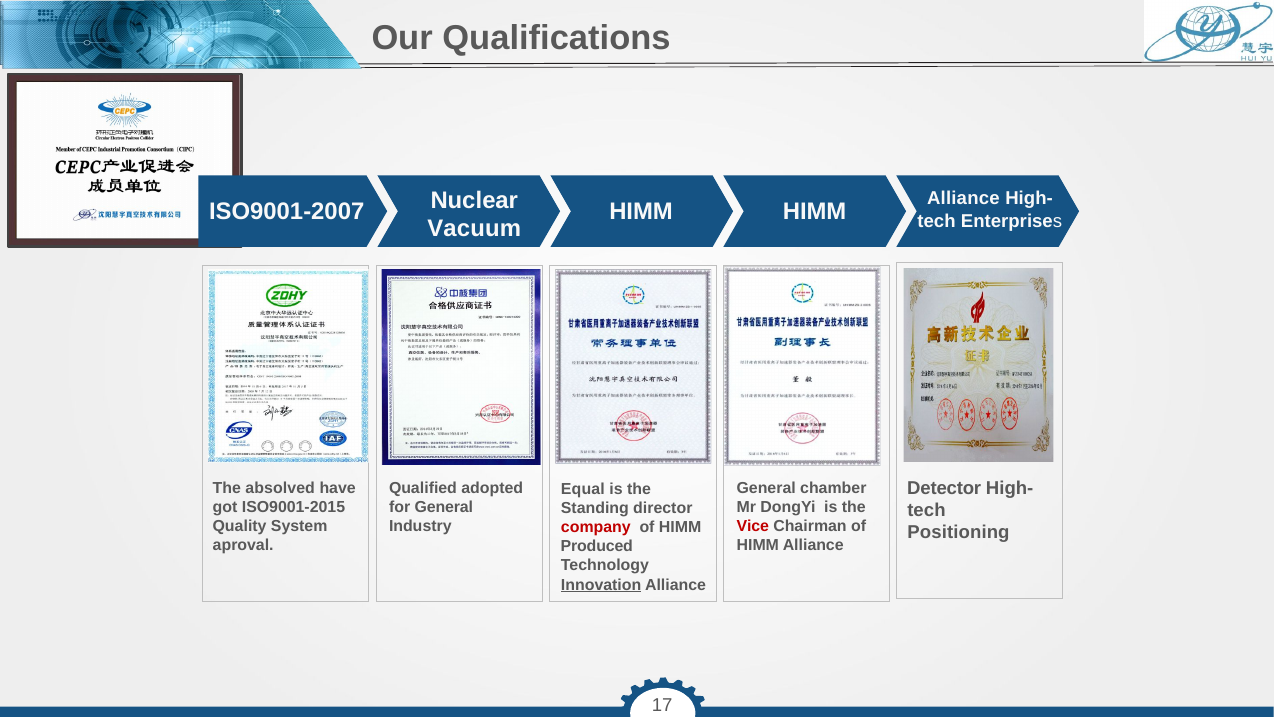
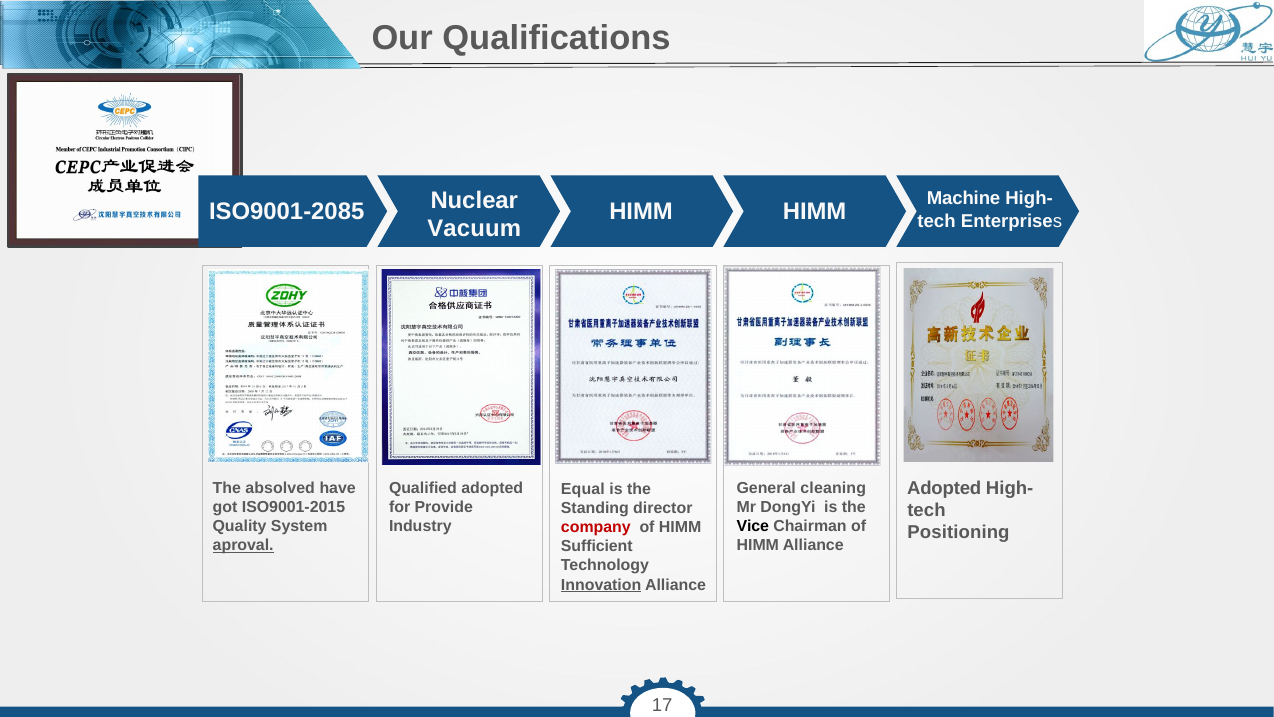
Alliance: Alliance -> Machine (964, 199)
ISO9001-2007: ISO9001-2007 -> ISO9001-2085 (287, 211)
Detector: Detector -> Adopted (944, 488)
chamber: chamber -> cleaning (833, 488)
for General: General -> Provide (444, 507)
Vice colour: red -> black (753, 526)
aproval underline: none -> present (243, 545)
Produced: Produced -> Sufficient (597, 546)
